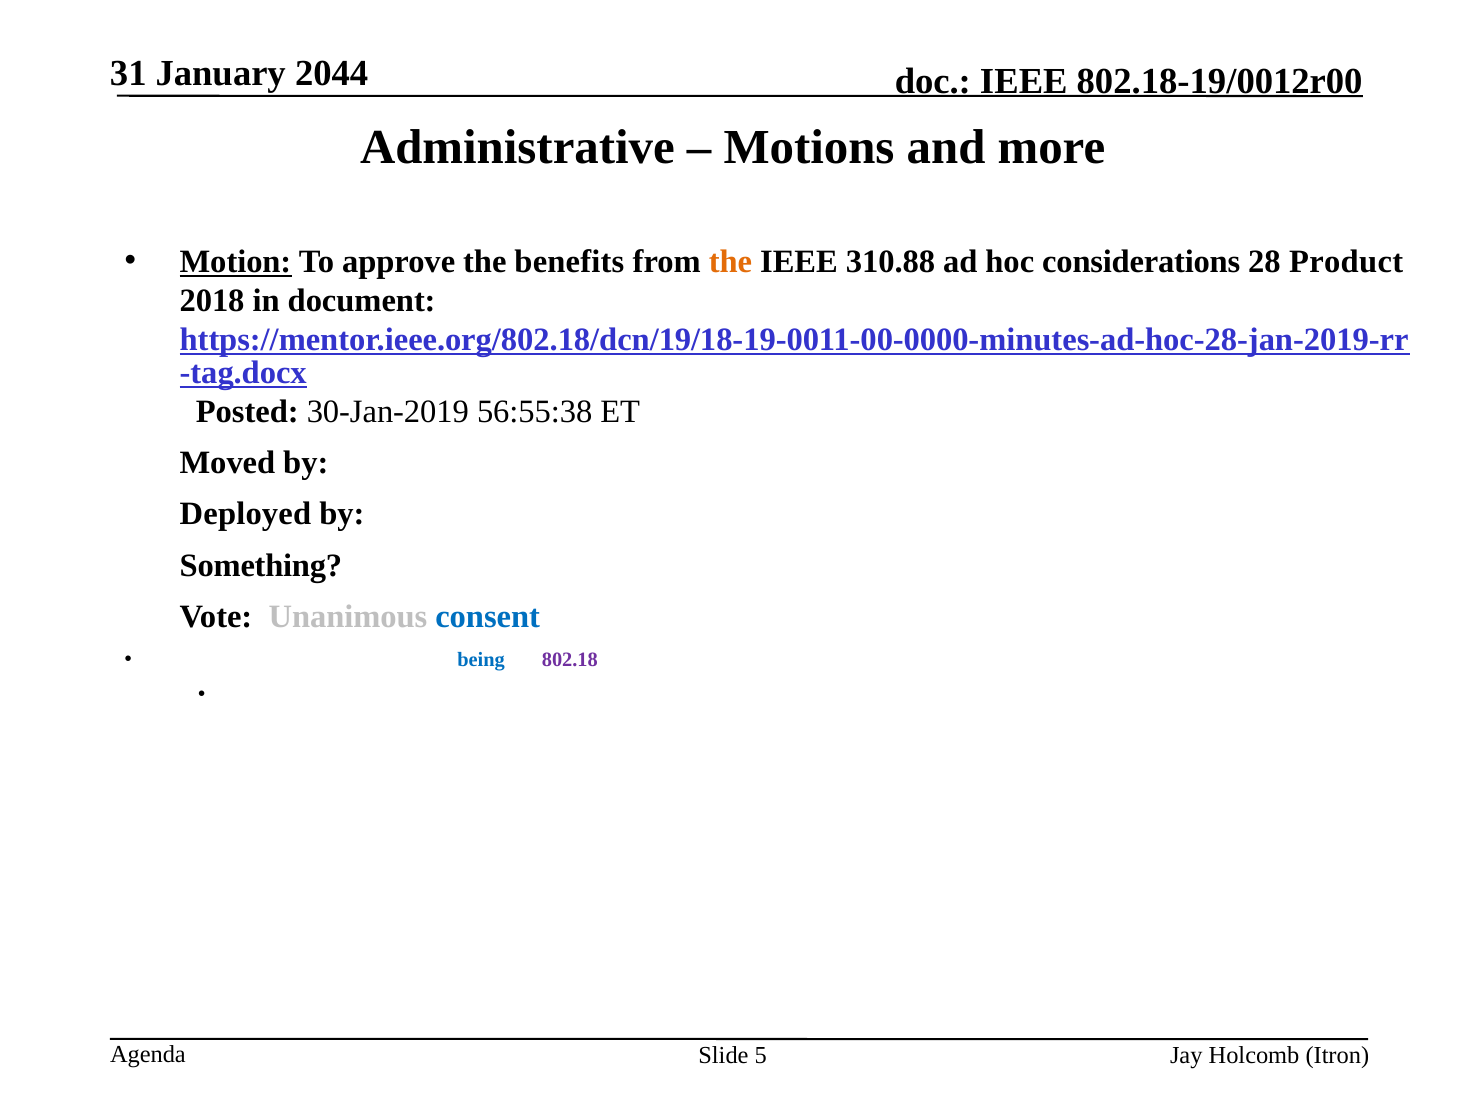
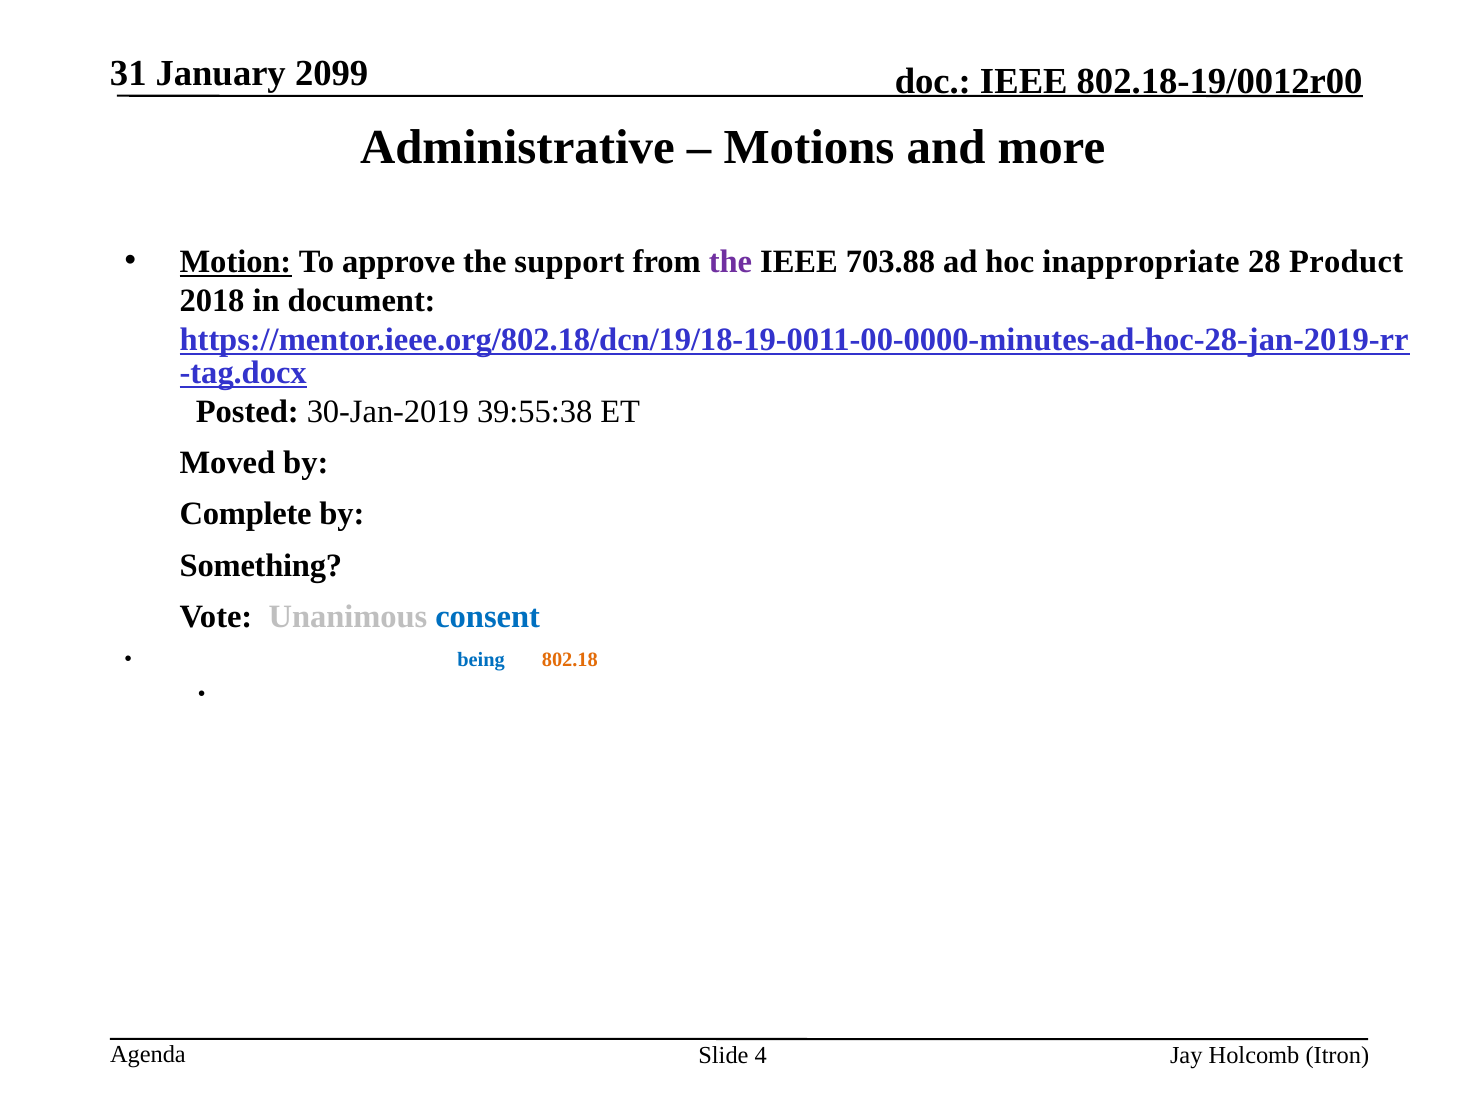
2044: 2044 -> 2099 (332, 73)
benefits: benefits -> support (569, 261)
the colour: orange -> purple (730, 261)
310.88: 310.88 -> 703.88 (891, 261)
considerations: considerations -> inappropriate (1141, 261)
56:55:38: 56:55:38 -> 39:55:38 (535, 411)
Deployed: Deployed -> Complete (246, 514)
802.18 colour: purple -> orange (570, 660)
5: 5 -> 4 (761, 1055)
